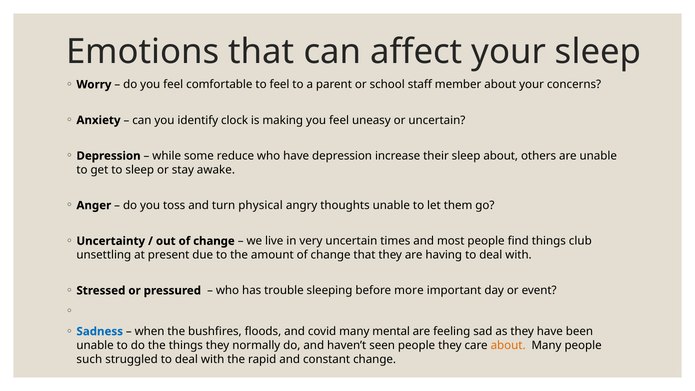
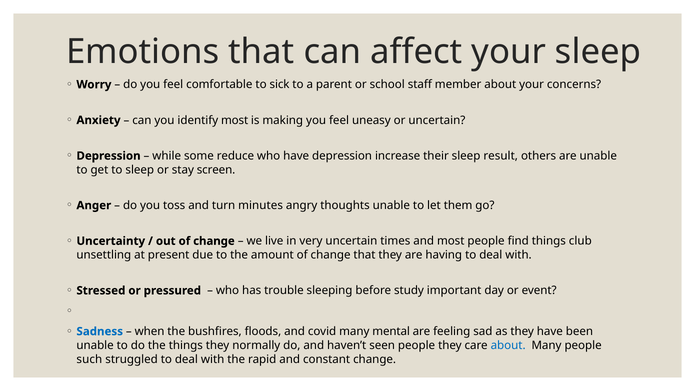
to feel: feel -> sick (280, 85)
identify clock: clock -> most (235, 120)
sleep about: about -> result (501, 156)
awake: awake -> screen (216, 170)
physical: physical -> minutes (261, 205)
more: more -> study (409, 291)
about colour: orange -> blue (508, 345)
